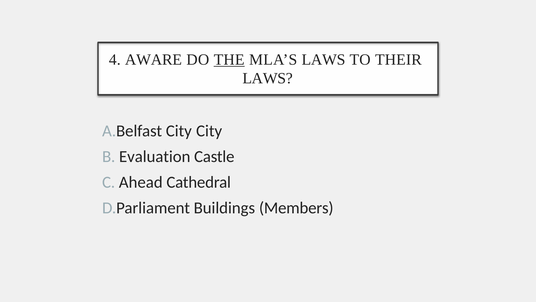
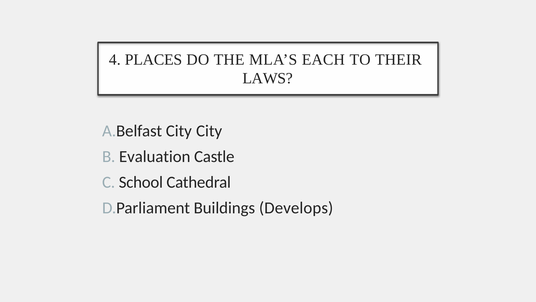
AWARE: AWARE -> PLACES (153, 59)
THE underline: present -> none (229, 59)
MLA’S LAWS: LAWS -> EACH (323, 59)
Ahead: Ahead -> School (141, 182)
Members: Members -> Develops (296, 208)
